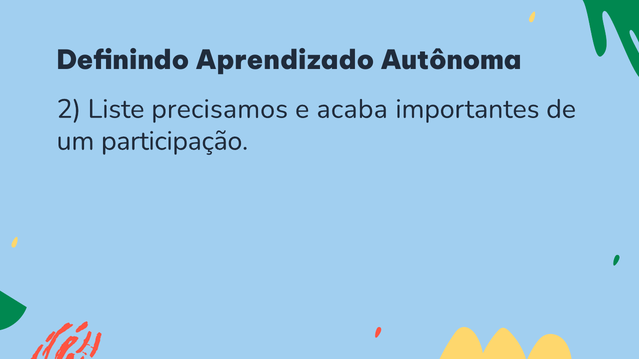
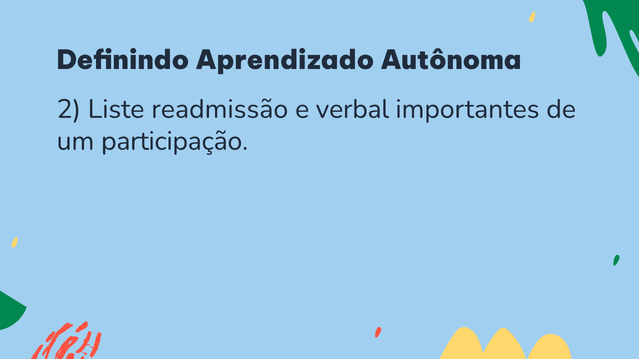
precisamos: precisamos -> readmissão (220, 109)
acaba: acaba -> verbal (352, 109)
